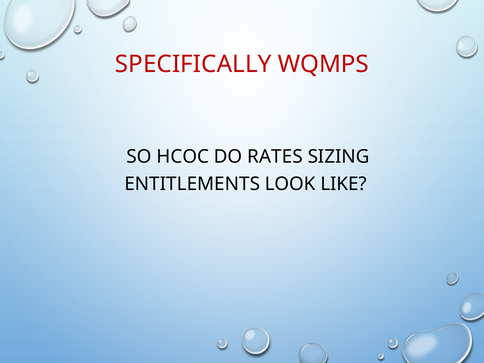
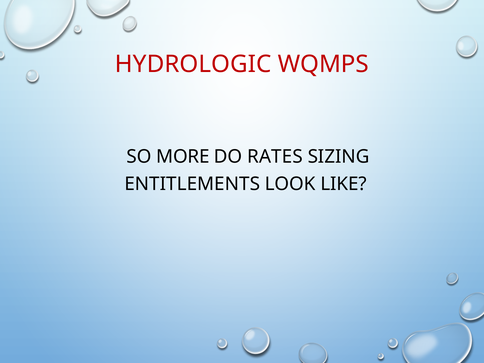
SPECIFICALLY: SPECIFICALLY -> HYDROLOGIC (193, 64)
HCOC: HCOC -> MORE (183, 157)
